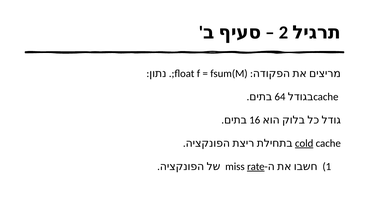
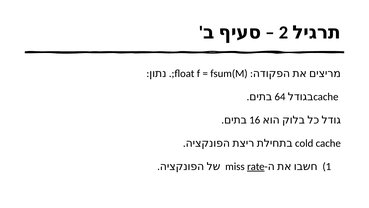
cold underline: present -> none (304, 143)
